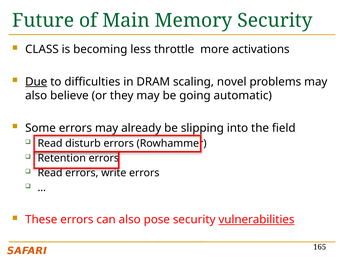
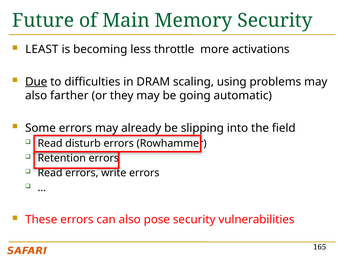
CLASS: CLASS -> LEAST (42, 49)
novel: novel -> using (232, 82)
believe: believe -> farther (69, 96)
vulnerabilities underline: present -> none (256, 220)
